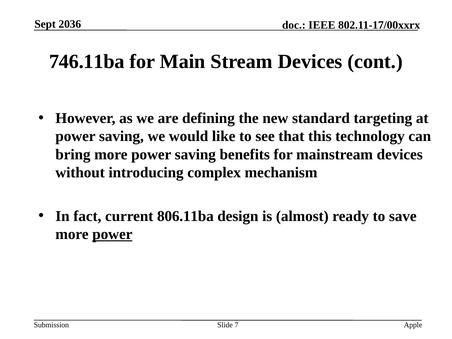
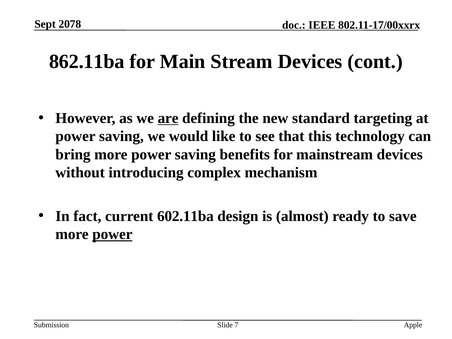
2036: 2036 -> 2078 (70, 24)
746.11ba: 746.11ba -> 862.11ba (87, 62)
are underline: none -> present (168, 118)
806.11ba: 806.11ba -> 602.11ba (185, 216)
